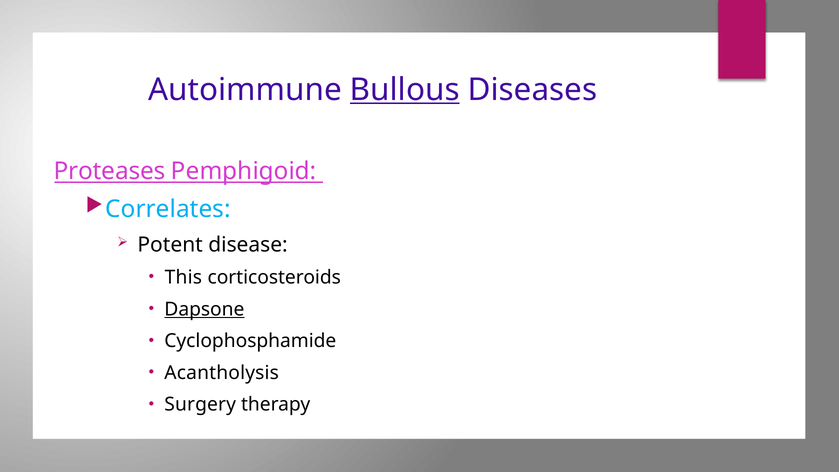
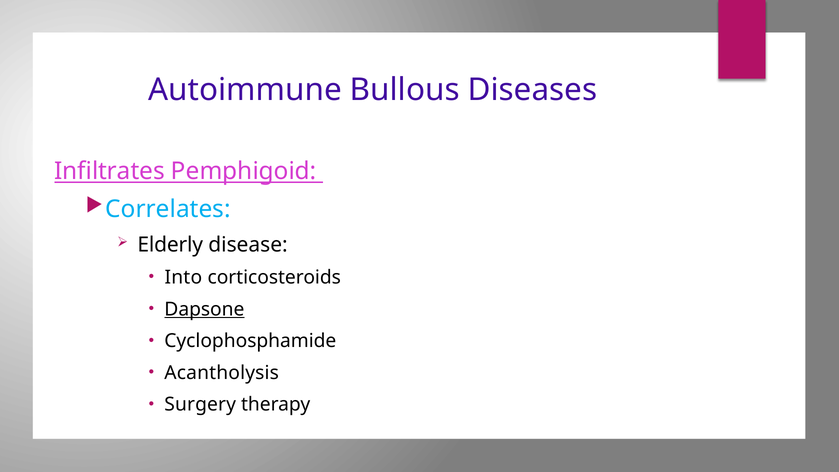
Bullous underline: present -> none (405, 90)
Proteases: Proteases -> Infiltrates (110, 171)
Potent: Potent -> Elderly (170, 245)
This: This -> Into (183, 277)
